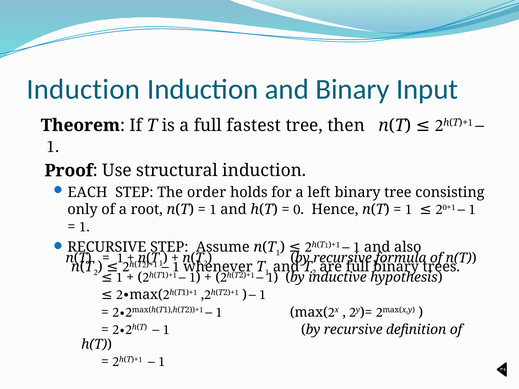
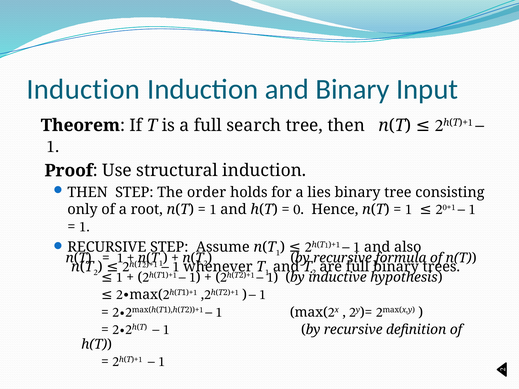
fastest: fastest -> search (254, 125)
EACH: EACH -> THEN (88, 192)
left: left -> lies (319, 192)
